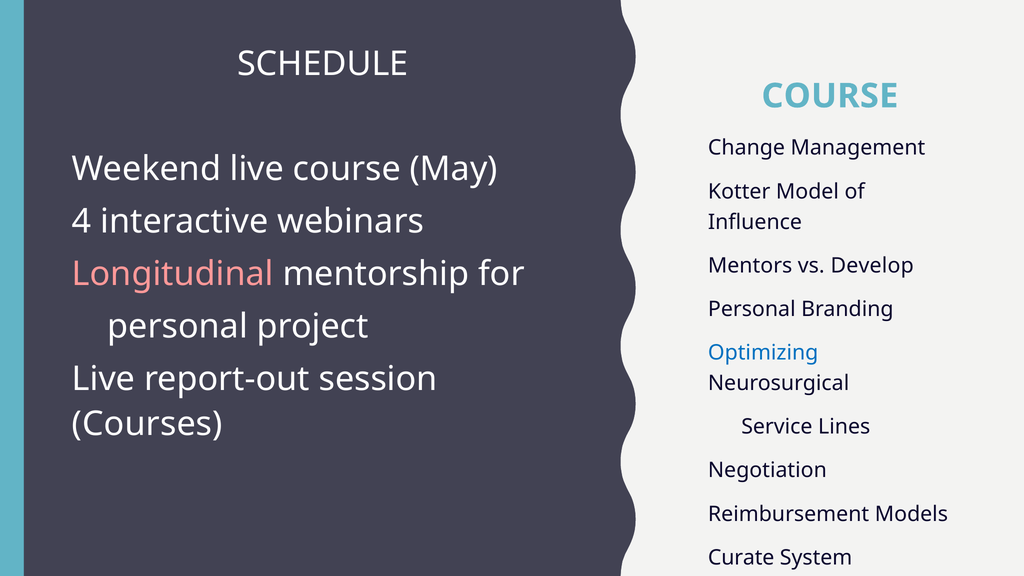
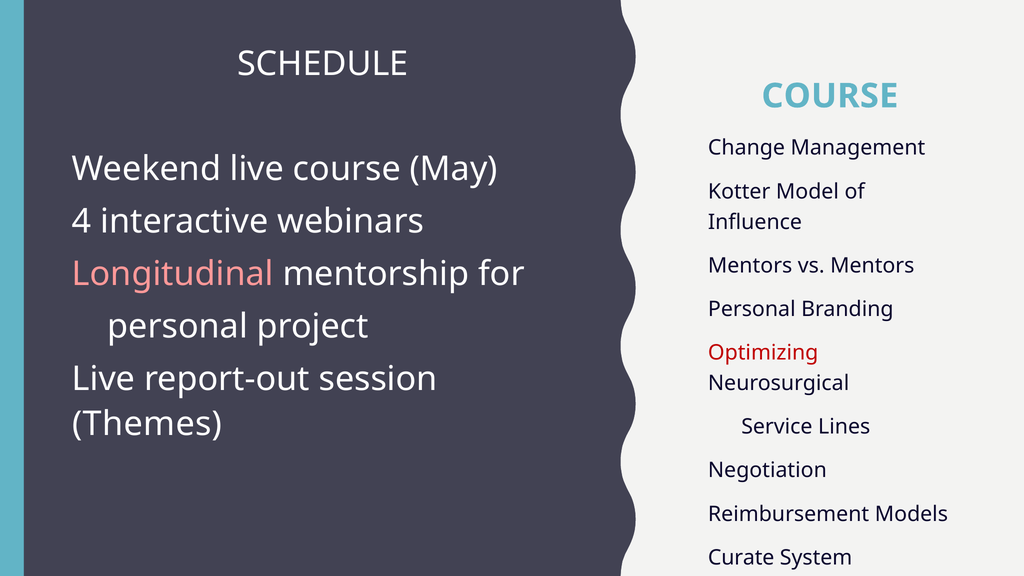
vs Develop: Develop -> Mentors (872, 266)
Optimizing colour: blue -> red (763, 353)
Courses: Courses -> Themes (147, 424)
